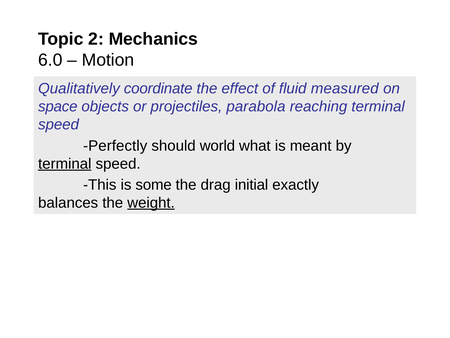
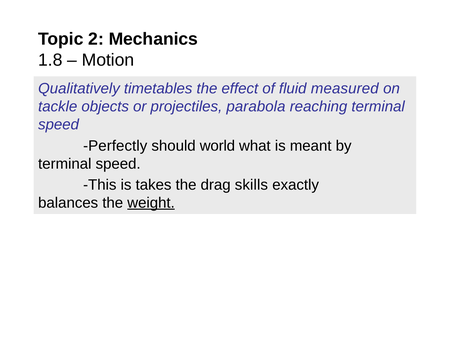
6.0: 6.0 -> 1.8 (50, 60)
coordinate: coordinate -> timetables (158, 89)
space: space -> tackle (58, 107)
terminal underline: present -> none (65, 164)
some: some -> takes (154, 185)
initial: initial -> skills (251, 185)
